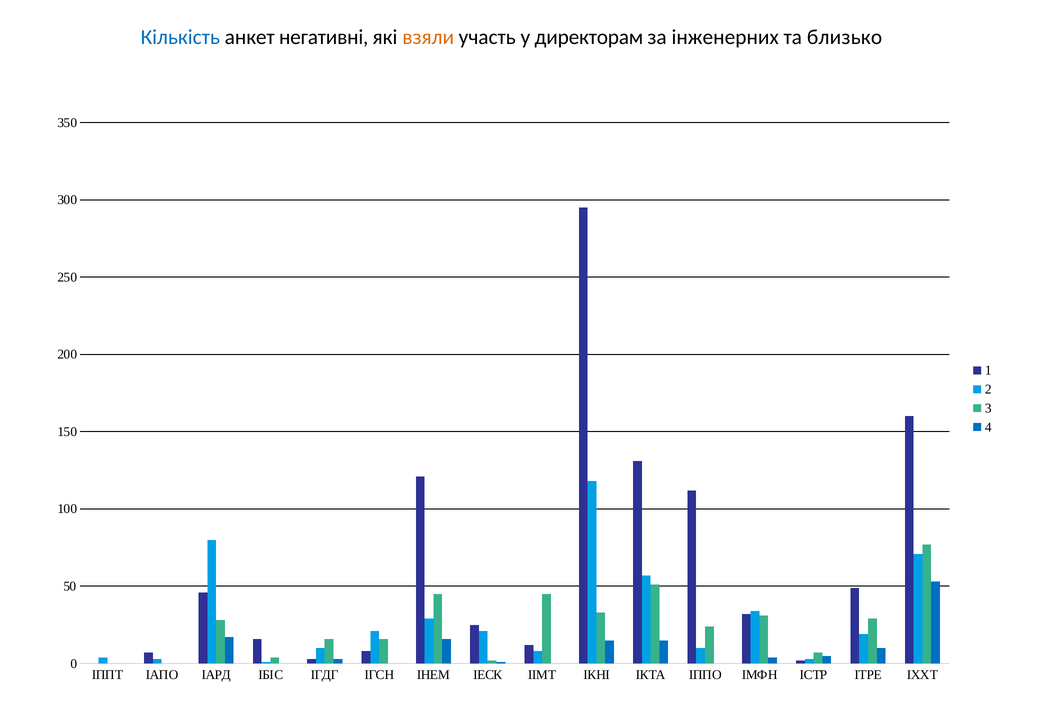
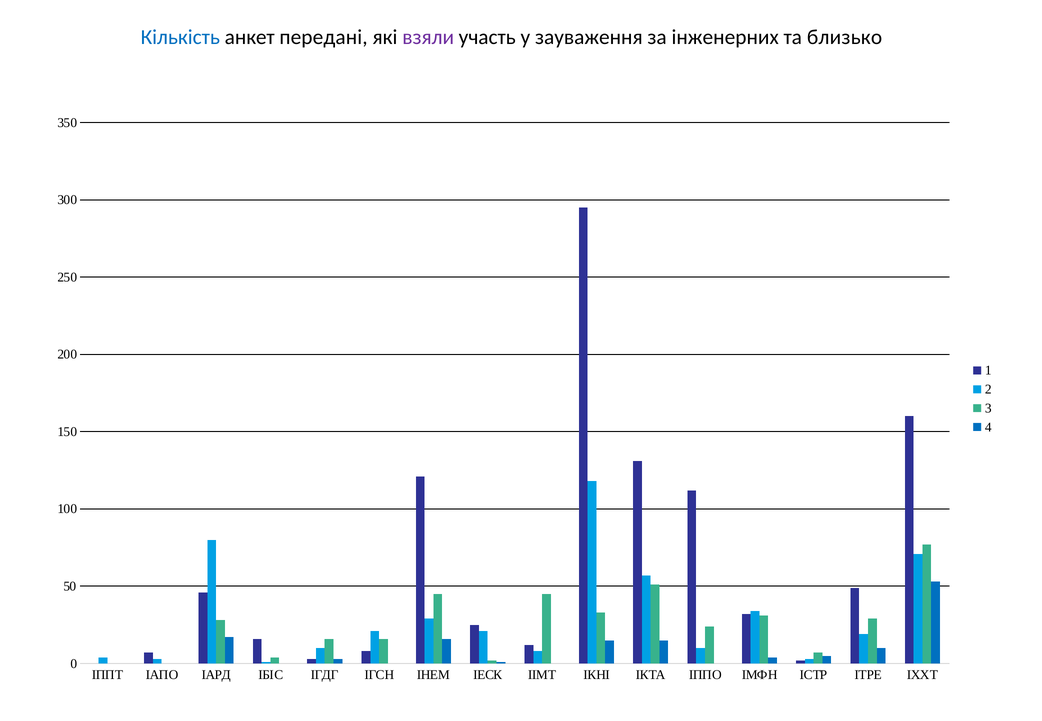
негативні: негативні -> передані (324, 37)
взяли colour: orange -> purple (428, 37)
директорам: директорам -> зауваження (589, 37)
